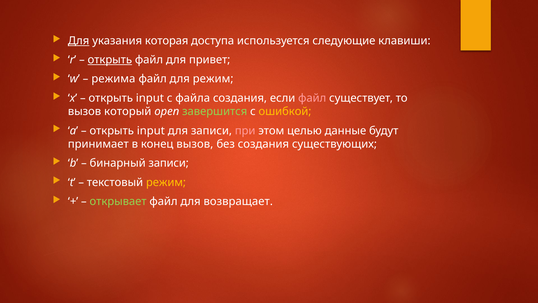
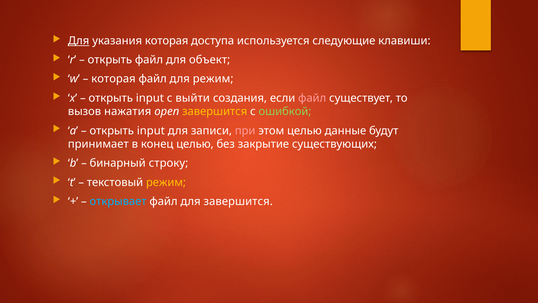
открыть underline: present -> none (110, 60)
привет: привет -> объект (210, 60)
режима: режима -> которая (113, 79)
файла: файла -> выйти (193, 98)
который: который -> нажатия (128, 111)
завершится colour: light green -> yellow (215, 111)
ошибкой colour: yellow -> light green (285, 111)
конец вызов: вызов -> целью (195, 144)
без создания: создания -> закрытие (263, 144)
бинарный записи: записи -> строку (169, 163)
открывает colour: light green -> light blue (118, 201)
для возвращает: возвращает -> завершится (238, 201)
